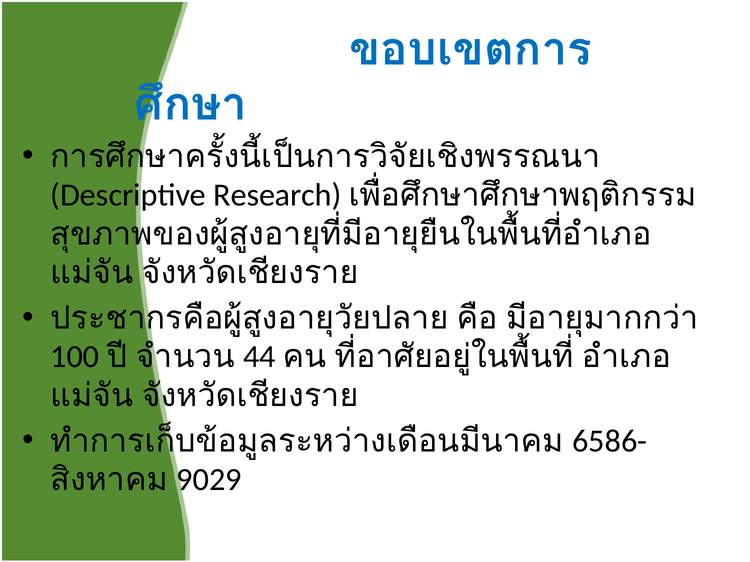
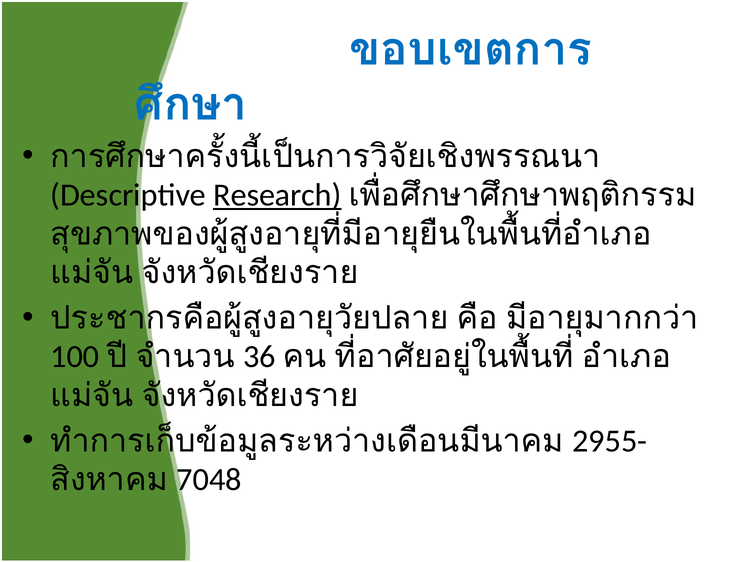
Research underline: none -> present (277, 195)
44: 44 -> 36 (259, 357)
6586-: 6586- -> 2955- (610, 441)
9029: 9029 -> 7048 (209, 480)
